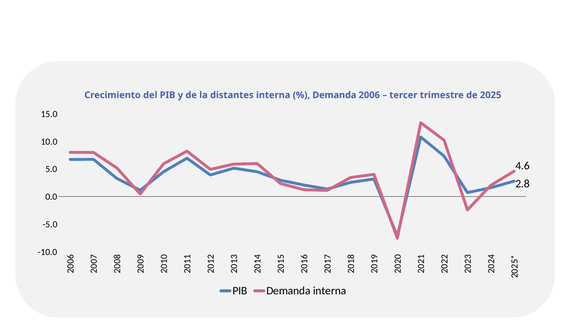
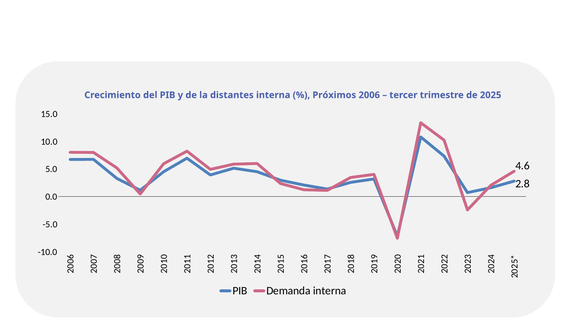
Demanda: Demanda -> Próximos (334, 95)
